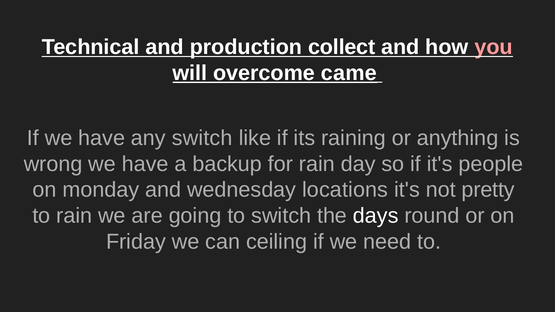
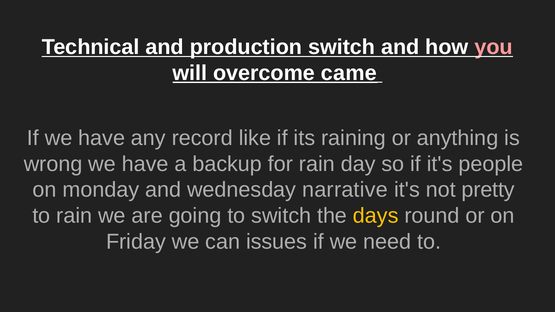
production collect: collect -> switch (342, 47)
any switch: switch -> record (202, 138)
locations: locations -> narrative (345, 190)
days colour: white -> yellow (376, 216)
ceiling: ceiling -> issues (277, 242)
